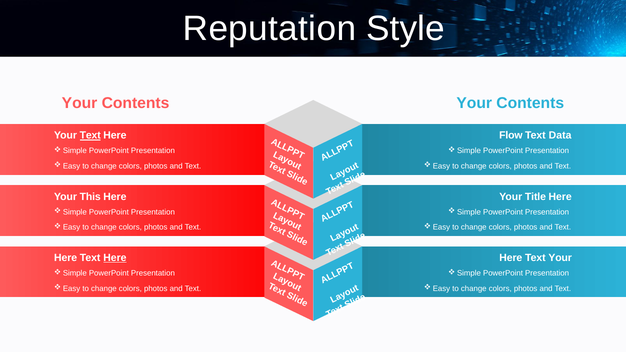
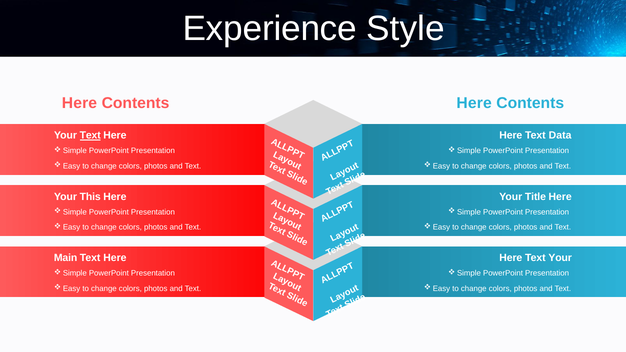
Reputation: Reputation -> Experience (270, 29)
Your: Your -> Here (79, 103)
Your: Your -> Here (474, 103)
Flow: Flow -> Here (511, 136)
Here: Here -> Main (66, 258)
Here underline: present -> none (115, 258)
